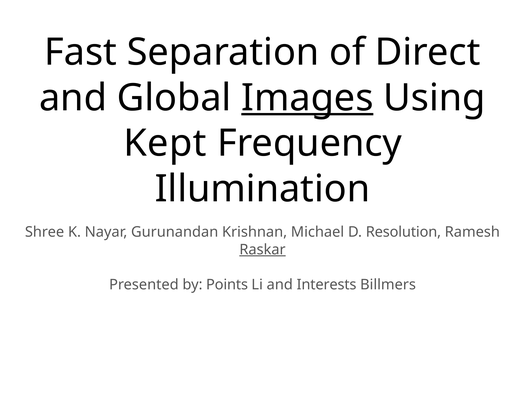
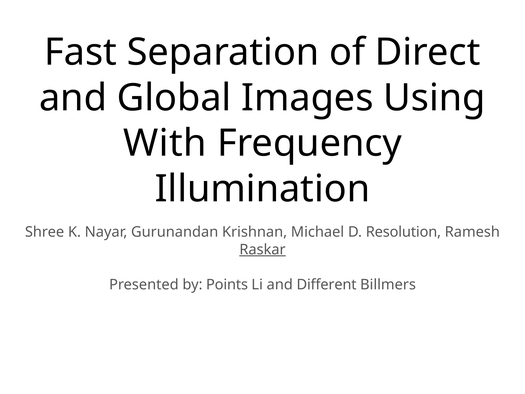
Images underline: present -> none (307, 98)
Kept: Kept -> With (165, 143)
Interests: Interests -> Different (327, 285)
